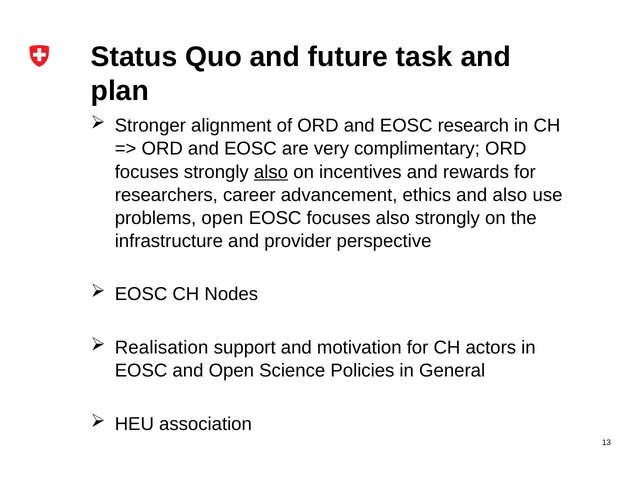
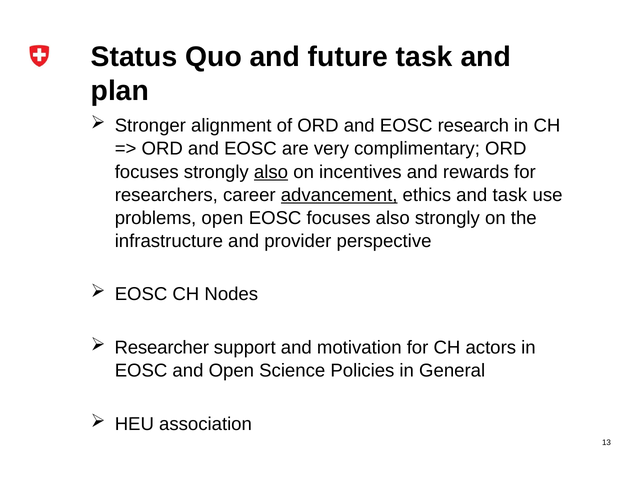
advancement underline: none -> present (339, 195)
and also: also -> task (510, 195)
Realisation: Realisation -> Researcher (162, 348)
